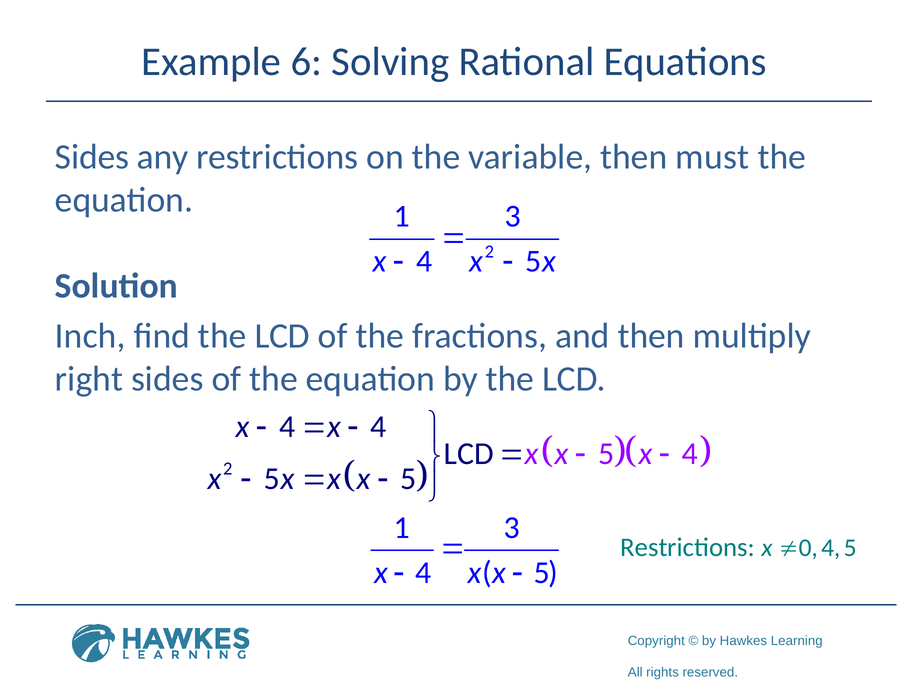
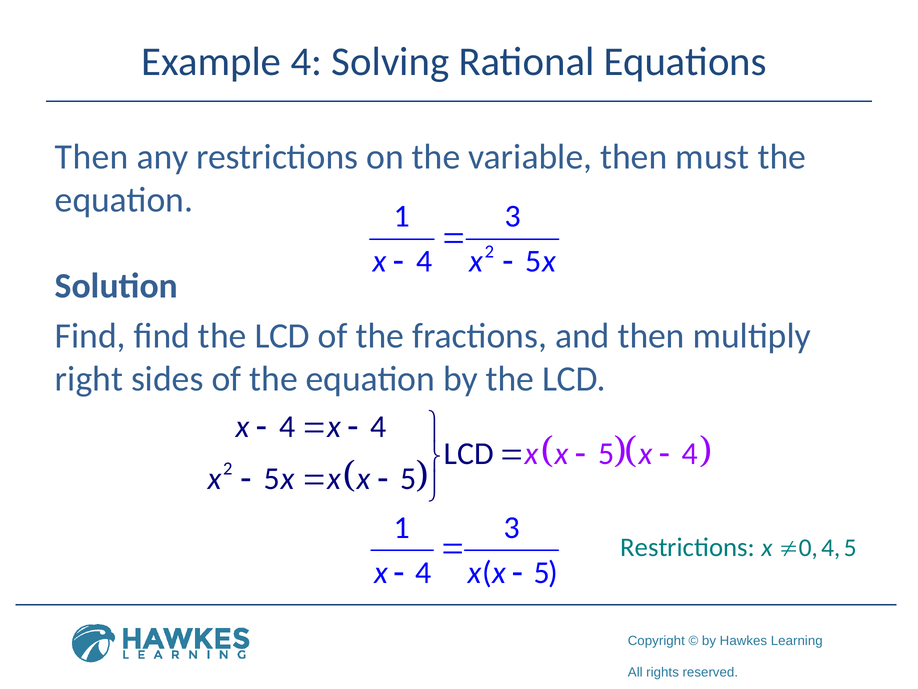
Example 6: 6 -> 4 (306, 62)
Sides: Sides -> Then (92, 157)
Inch: Inch -> Find (90, 336)
